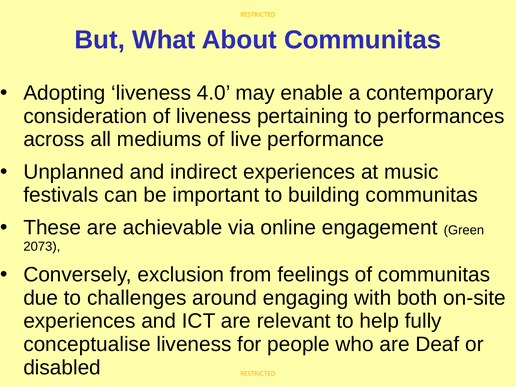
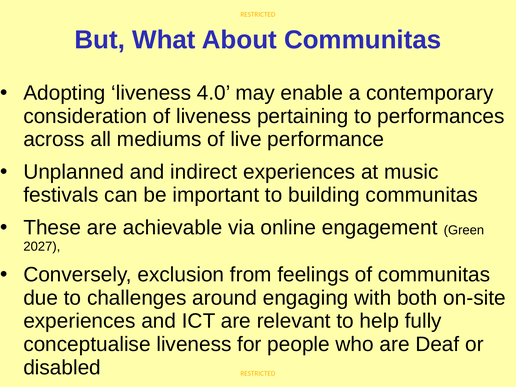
2073: 2073 -> 2027 (42, 246)
